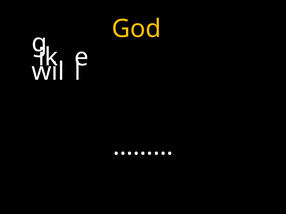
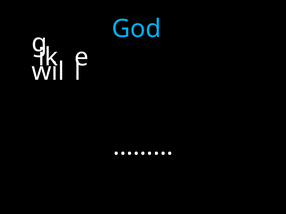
God colour: yellow -> light blue (136, 29)
